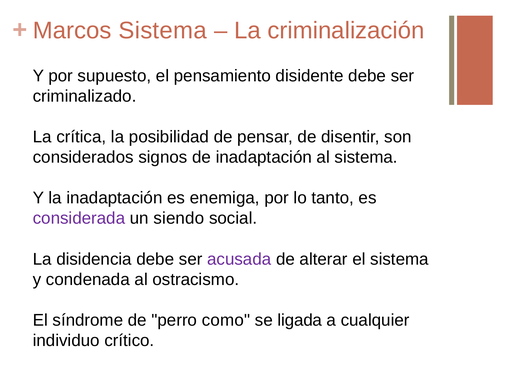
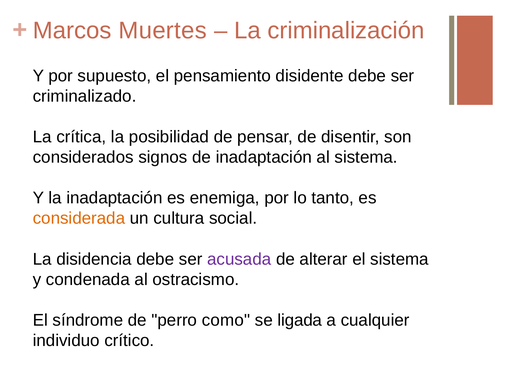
Marcos Sistema: Sistema -> Muertes (163, 31)
considerada colour: purple -> orange (79, 218)
siendo: siendo -> cultura (179, 218)
